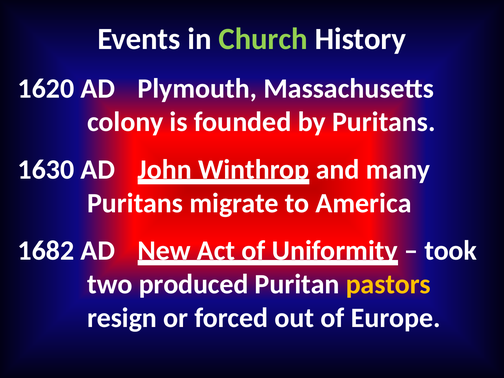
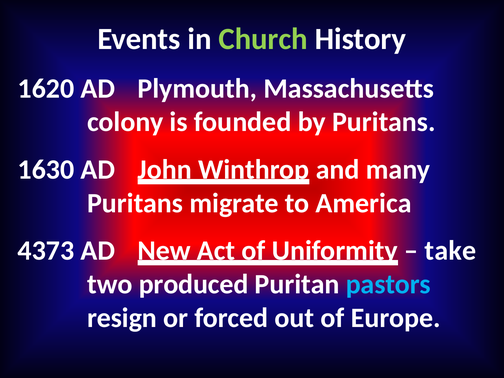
1682: 1682 -> 4373 (46, 251)
took: took -> take (450, 251)
pastors colour: yellow -> light blue (388, 284)
